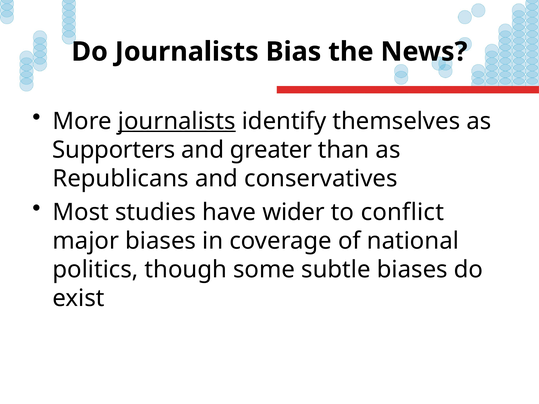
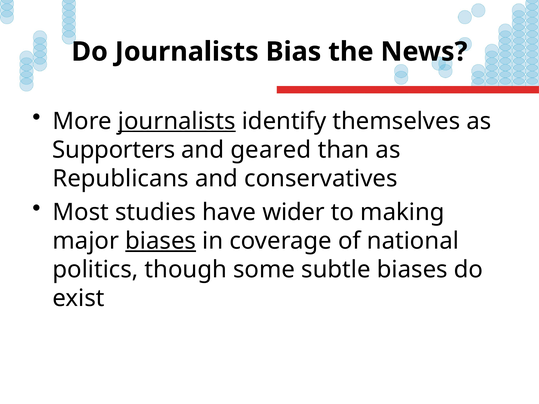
greater: greater -> geared (271, 150)
conflict: conflict -> making (402, 212)
biases underline: none -> present (161, 241)
